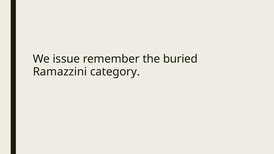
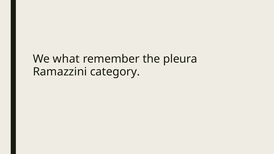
issue: issue -> what (66, 59)
buried: buried -> pleura (180, 59)
